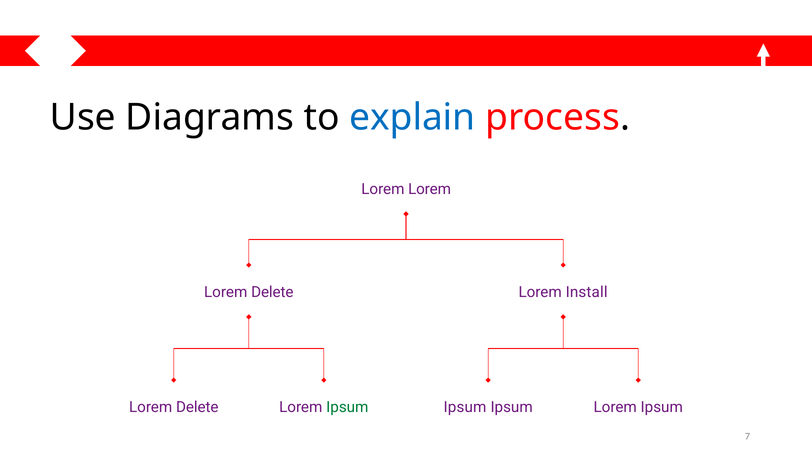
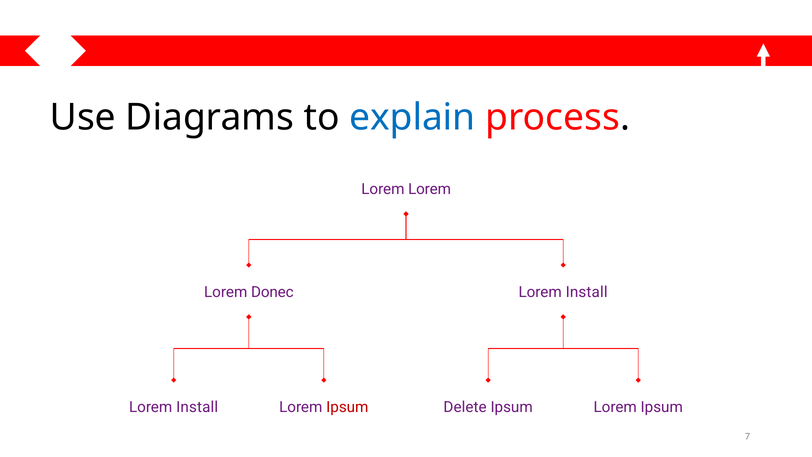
Delete: Delete -> Donec (272, 292)
Delete: Delete -> Install (197, 407)
Ipsum colour: green -> red (347, 407)
Ipsum: Ipsum -> Delete (465, 407)
